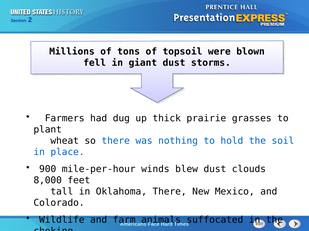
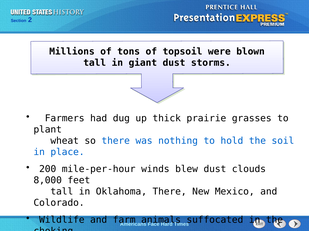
fell: fell -> tall (95, 63)
900: 900 -> 200 (48, 170)
